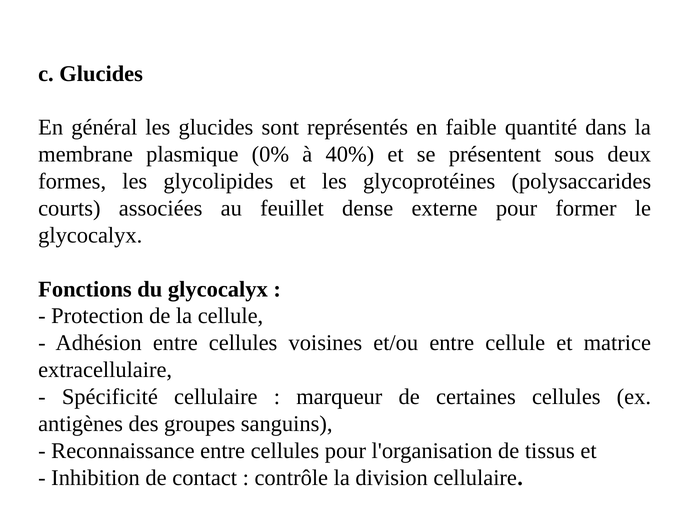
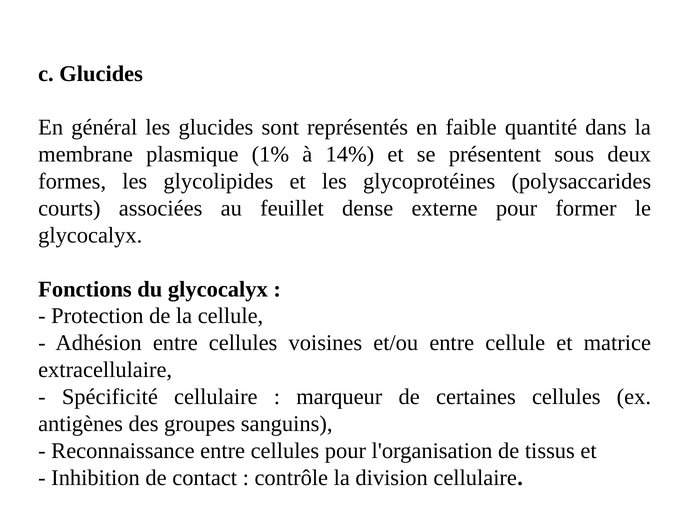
0%: 0% -> 1% (270, 155)
40%: 40% -> 14% (350, 155)
